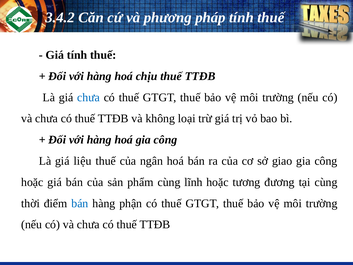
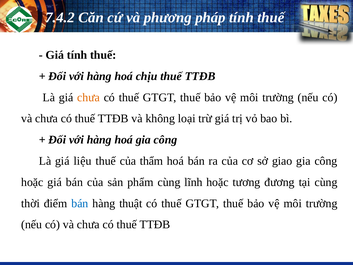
3.4.2: 3.4.2 -> 7.4.2 (60, 17)
chưa colour: blue -> orange (89, 97)
ngân: ngân -> thẩm (152, 161)
phận: phận -> thuật (131, 203)
